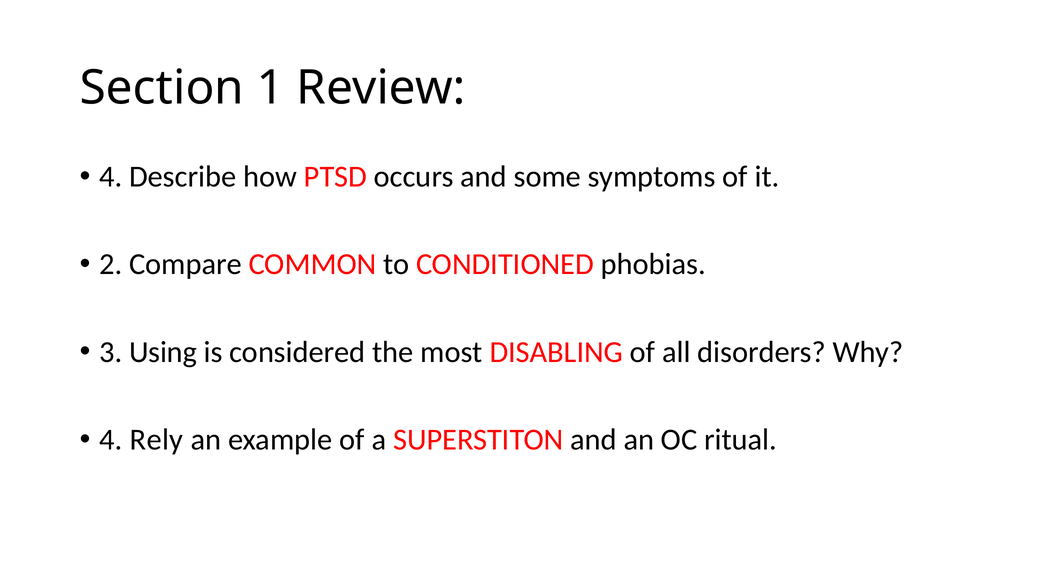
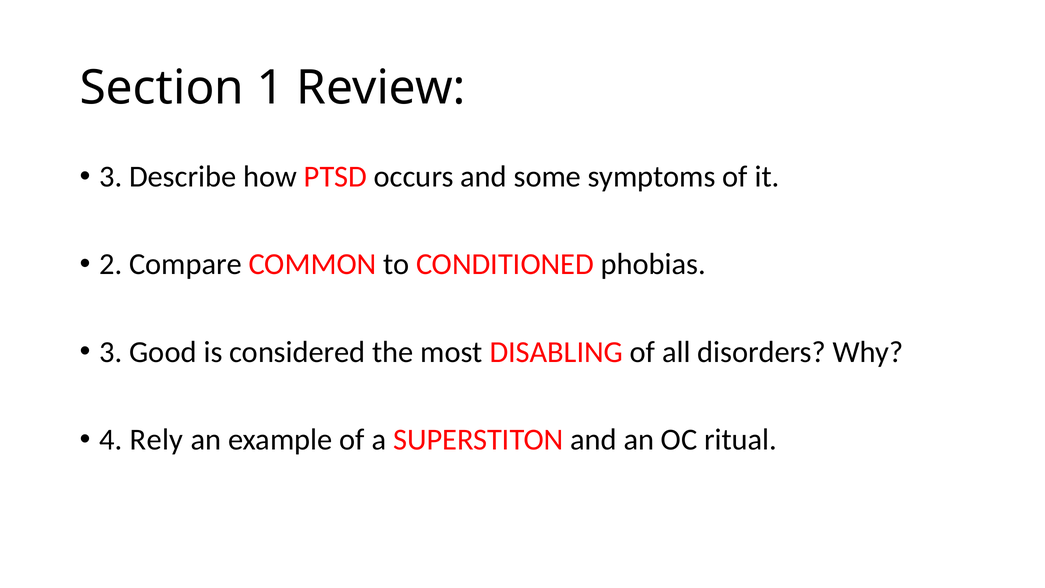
4: 4 -> 3 (111, 177)
Using: Using -> Good (163, 352)
